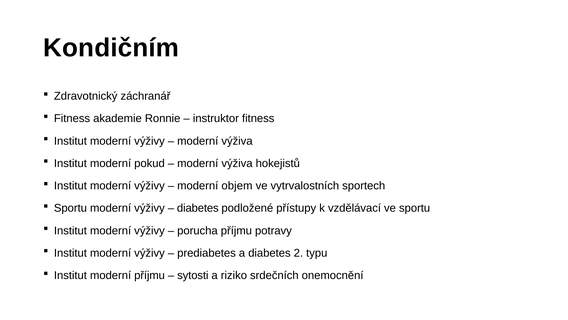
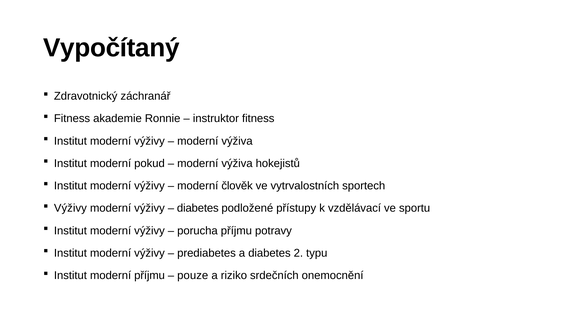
Kondičním: Kondičním -> Vypočítaný (111, 48)
objem: objem -> člověk (237, 186)
Sportu: Sportu -> Výživy (70, 208)
sytosti: sytosti -> pouze (193, 275)
